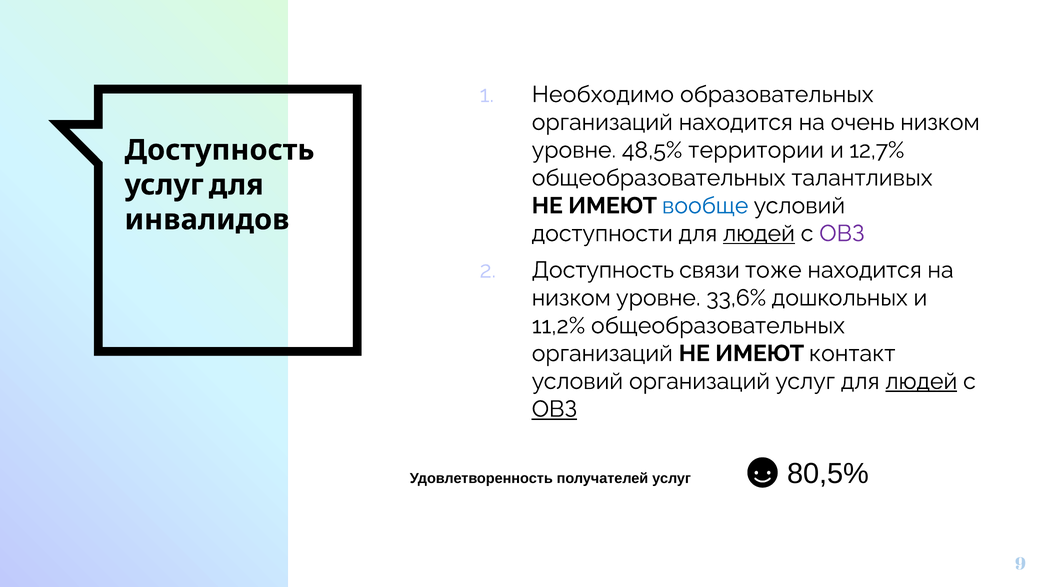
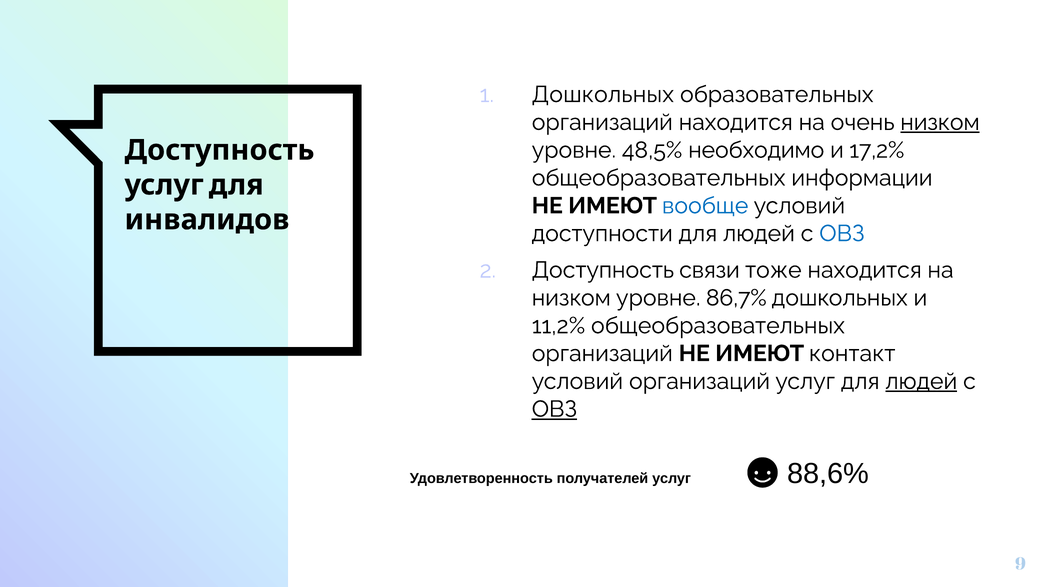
Необходимо: Необходимо -> Дошкольных (603, 94)
низком underline: none -> present (940, 122)
территории: территории -> необходимо (756, 150)
12,7%: 12,7% -> 17,2% (877, 150)
талантливых: талантливых -> информации (862, 178)
людей underline: present -> none (759, 233)
ОВЗ colour: purple -> blue (842, 233)
33,6%: 33,6% -> 86,7% (736, 298)
80,5%: 80,5% -> 88,6% (828, 474)
